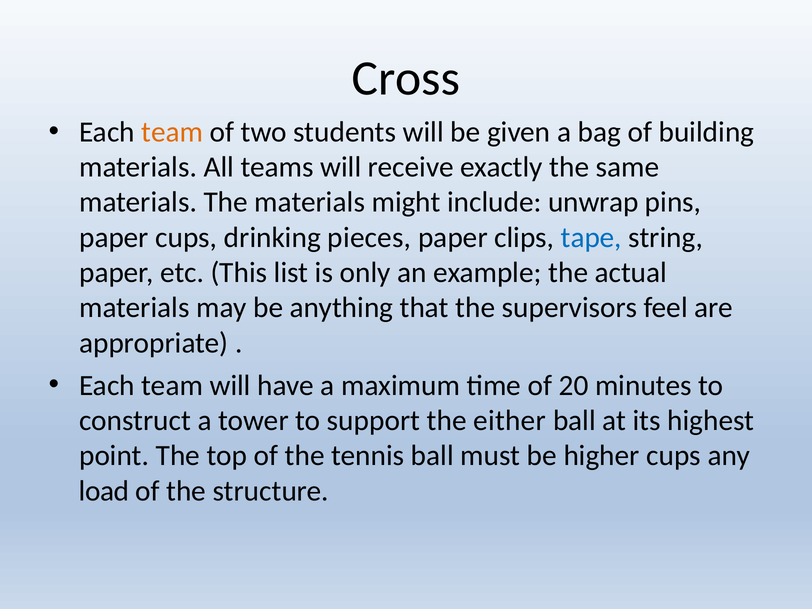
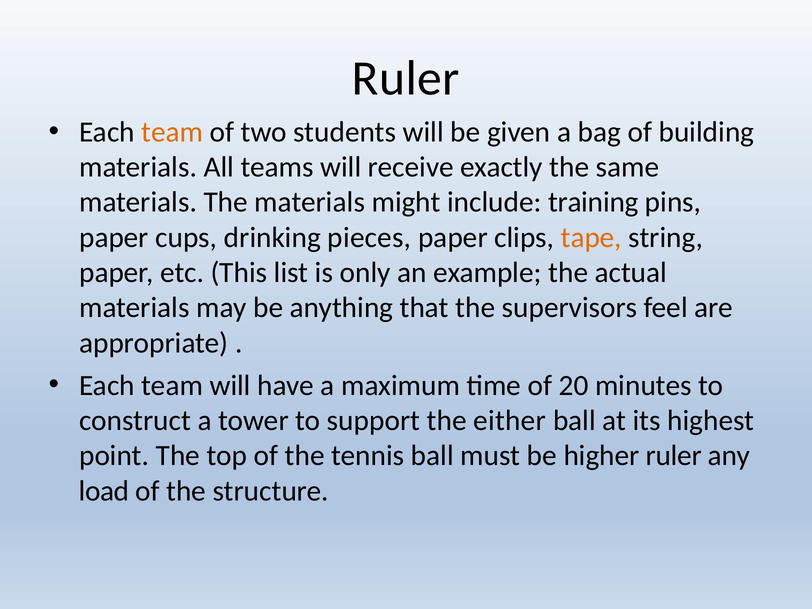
Cross: Cross -> Ruler (406, 79)
unwrap: unwrap -> training (593, 202)
tape colour: blue -> orange (591, 237)
higher cups: cups -> ruler (674, 456)
